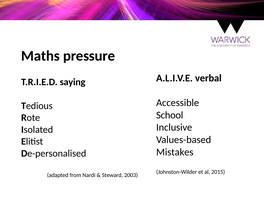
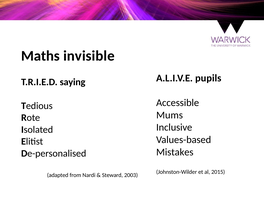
pressure: pressure -> invisible (89, 56)
verbal: verbal -> pupils (208, 78)
School: School -> Mums (170, 115)
